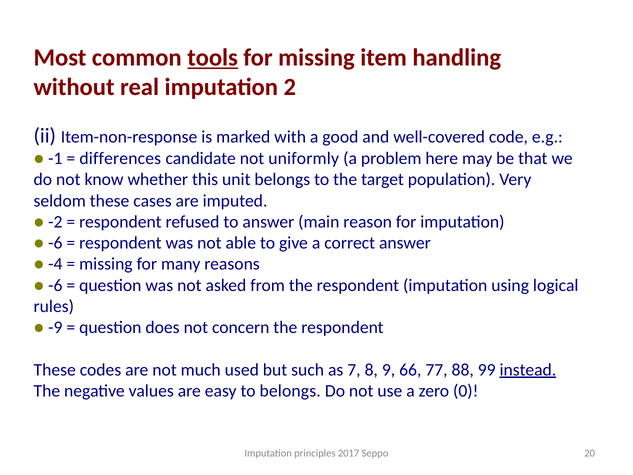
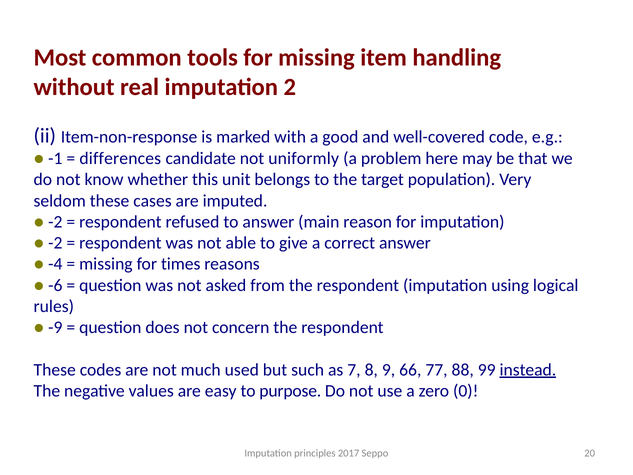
tools underline: present -> none (213, 58)
-6: -6 -> -2 (55, 243)
many: many -> times (181, 264)
to belongs: belongs -> purpose (290, 391)
